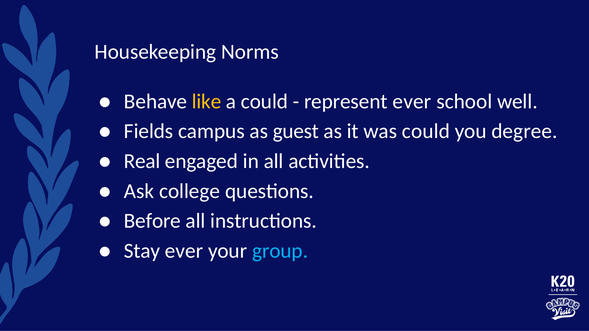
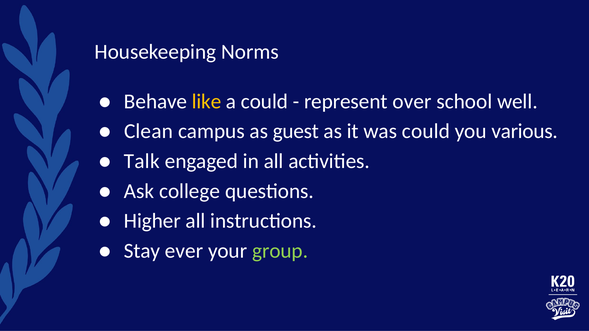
represent ever: ever -> over (412, 101)
Fields: Fields -> Clean (148, 131)
degree: degree -> various (525, 131)
Real: Real -> Talk (142, 161)
Before: Before -> Higher (152, 221)
group colour: light blue -> light green (280, 251)
